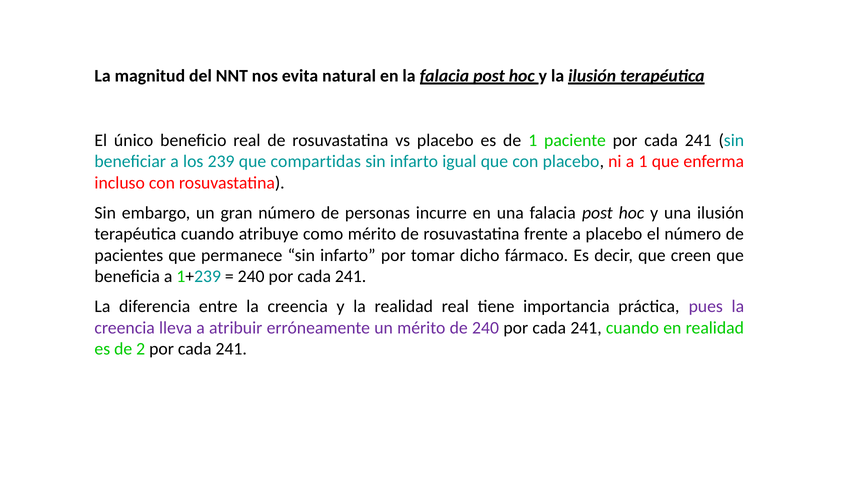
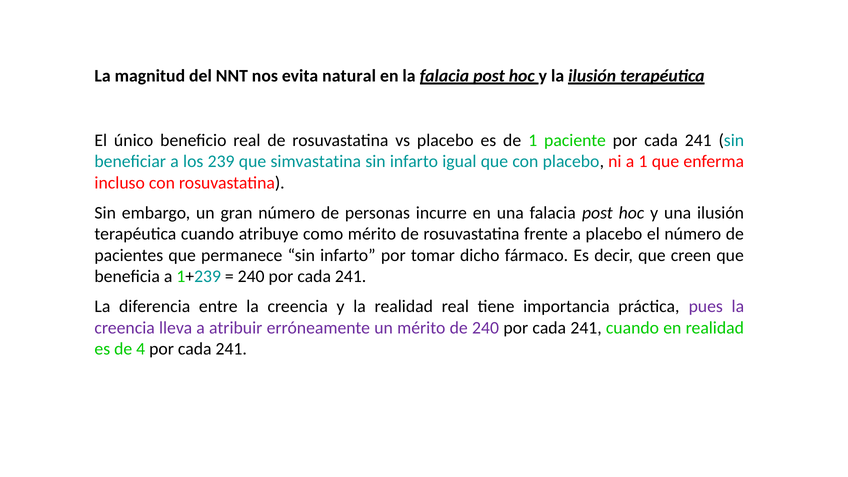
compartidas: compartidas -> simvastatina (316, 162)
2: 2 -> 4 (141, 349)
